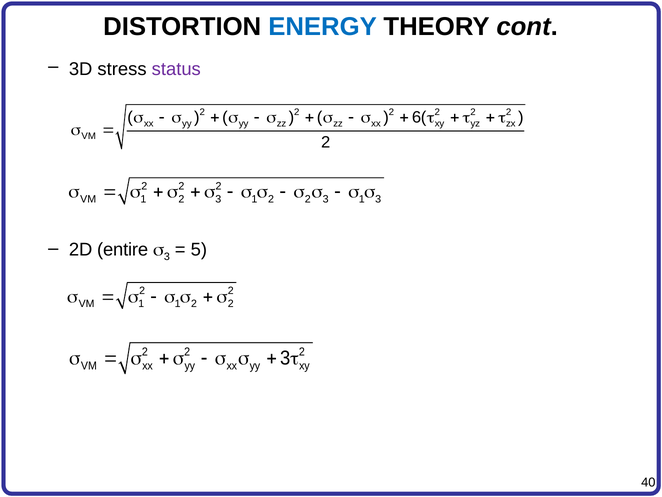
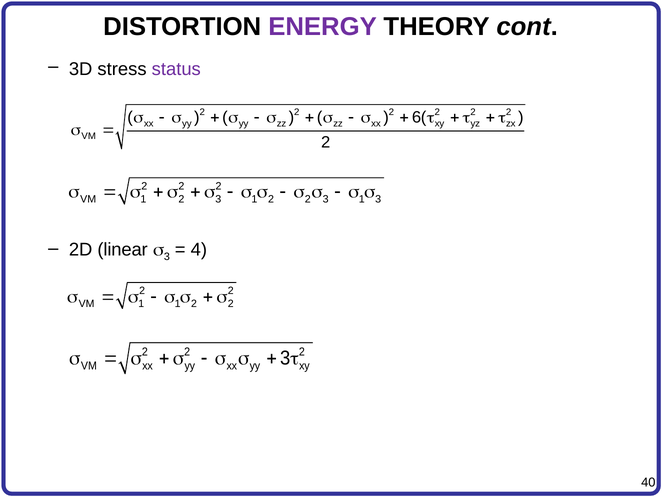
ENERGY colour: blue -> purple (323, 27)
entire: entire -> linear (123, 250)
5: 5 -> 4 (199, 250)
